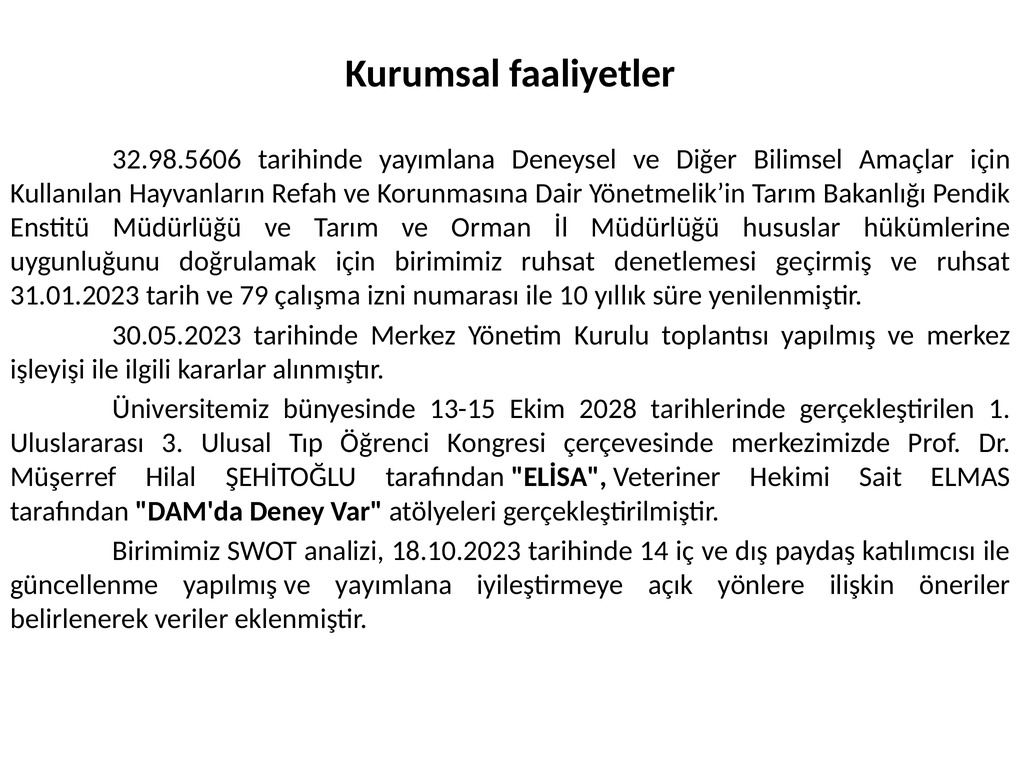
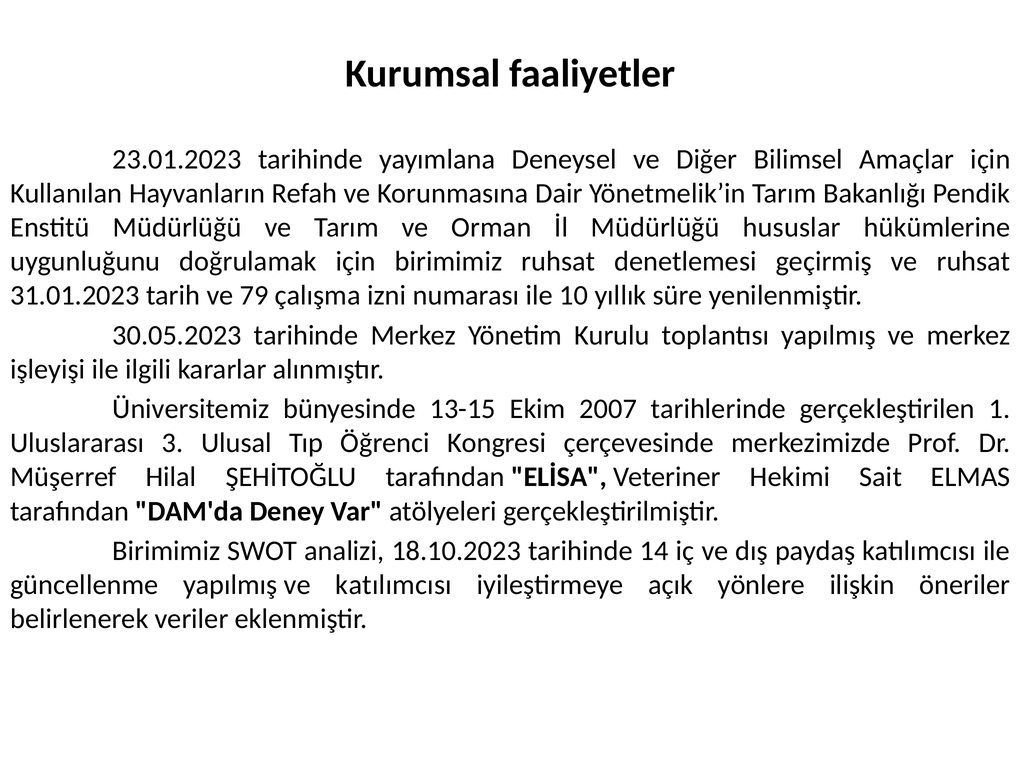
32.98.5606: 32.98.5606 -> 23.01.2023 (177, 159)
2028: 2028 -> 2007 (608, 409)
ve yayımlana: yayımlana -> katılımcısı (394, 585)
